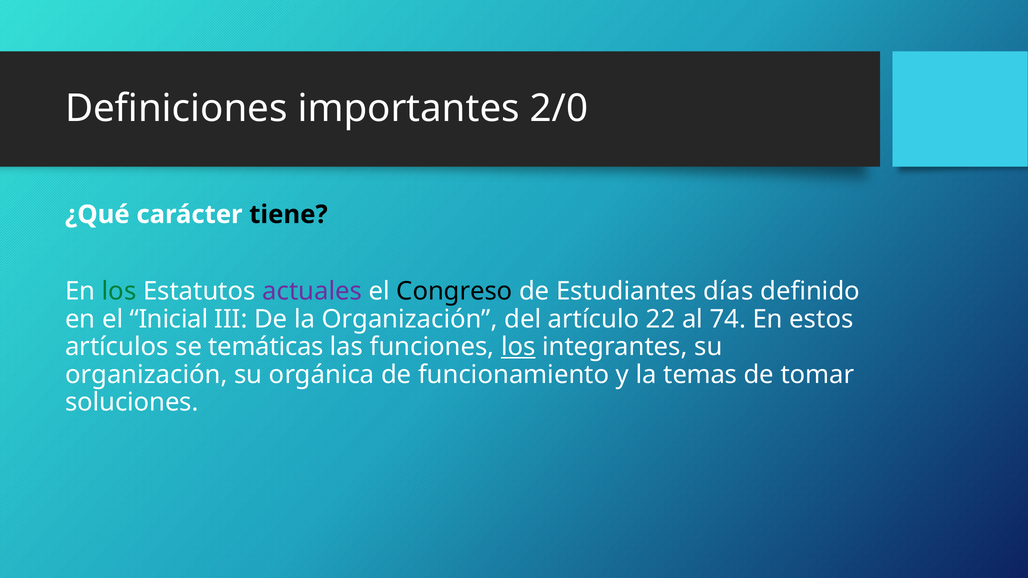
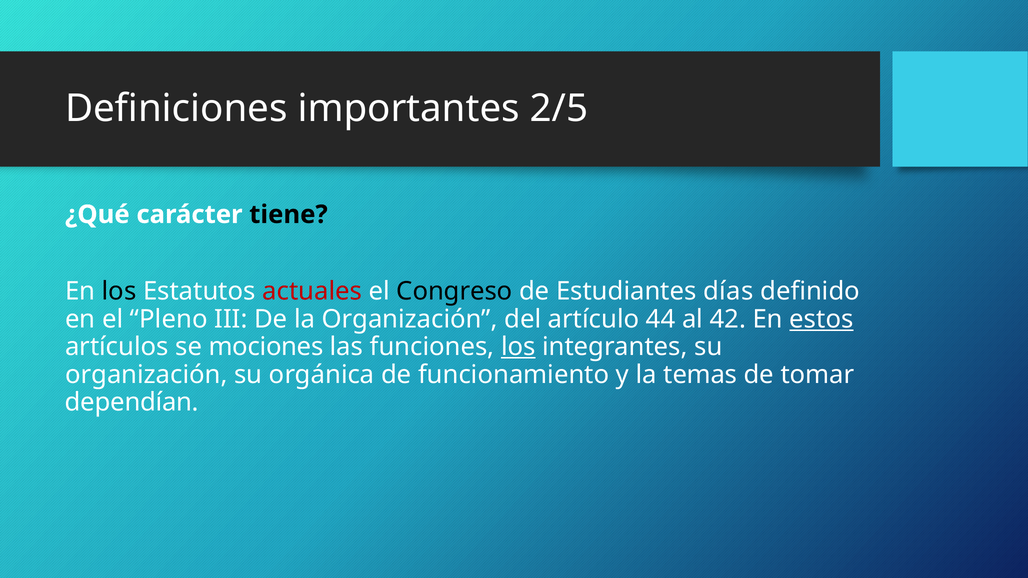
2/0: 2/0 -> 2/5 (559, 109)
los colour: green -> black (119, 292)
actuales colour: purple -> red (312, 292)
Inicial: Inicial -> Pleno (169, 319)
22: 22 -> 44 (661, 319)
74: 74 -> 42 (728, 319)
estos underline: none -> present (821, 319)
temáticas: temáticas -> mociones (266, 347)
soluciones: soluciones -> dependían (132, 403)
